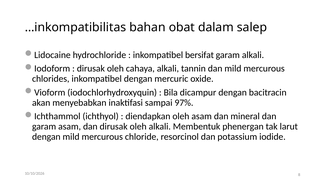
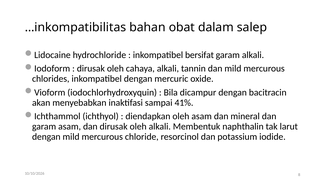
97%: 97% -> 41% (184, 103)
phenergan: phenergan -> naphthalin (243, 126)
